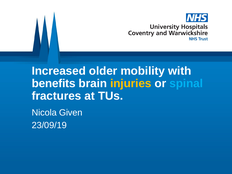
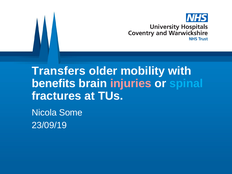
Increased: Increased -> Transfers (59, 71)
injuries colour: yellow -> pink (131, 83)
Given: Given -> Some (71, 113)
